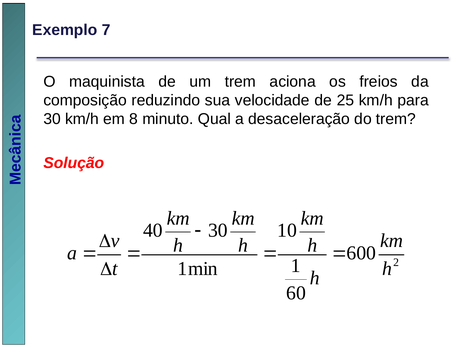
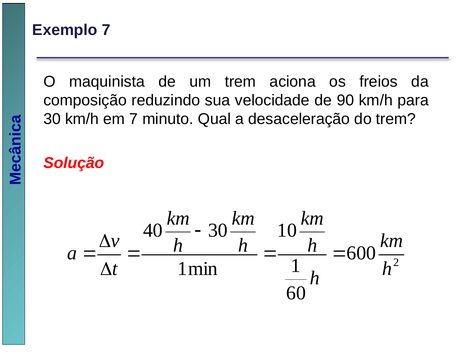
25: 25 -> 90 (345, 100)
em 8: 8 -> 7 (134, 119)
